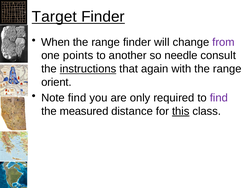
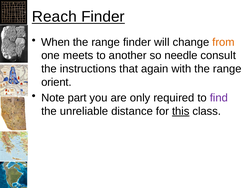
Target: Target -> Reach (54, 17)
from colour: purple -> orange (224, 42)
points: points -> meets (78, 56)
instructions underline: present -> none (88, 69)
Note find: find -> part (77, 98)
measured: measured -> unreliable (84, 111)
